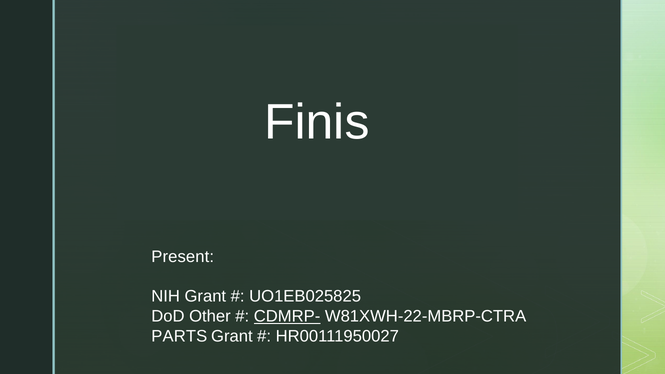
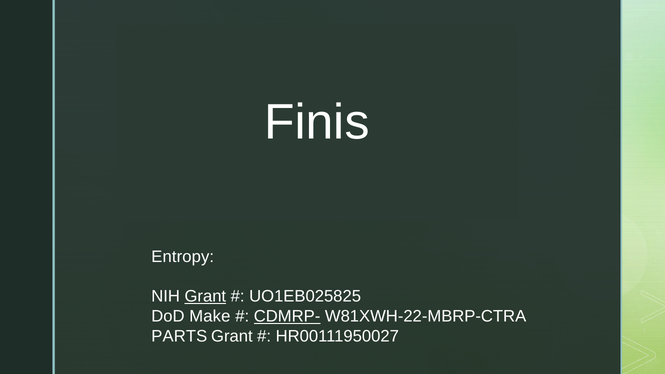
Present: Present -> Entropy (183, 257)
Grant underline: none -> present (205, 297)
Other: Other -> Make (210, 316)
